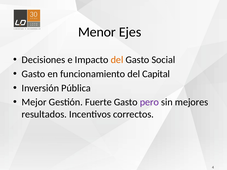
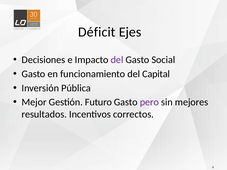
Menor: Menor -> Déficit (97, 32)
del colour: orange -> purple (117, 60)
Fuerte: Fuerte -> Futuro (98, 102)
